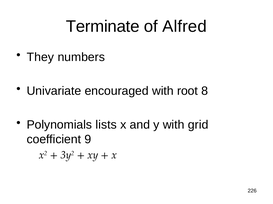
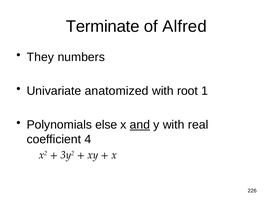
encouraged: encouraged -> anatomized (117, 91)
8: 8 -> 1 (205, 91)
lists: lists -> else (106, 125)
and underline: none -> present (140, 125)
grid: grid -> real (198, 125)
9: 9 -> 4 (88, 140)
